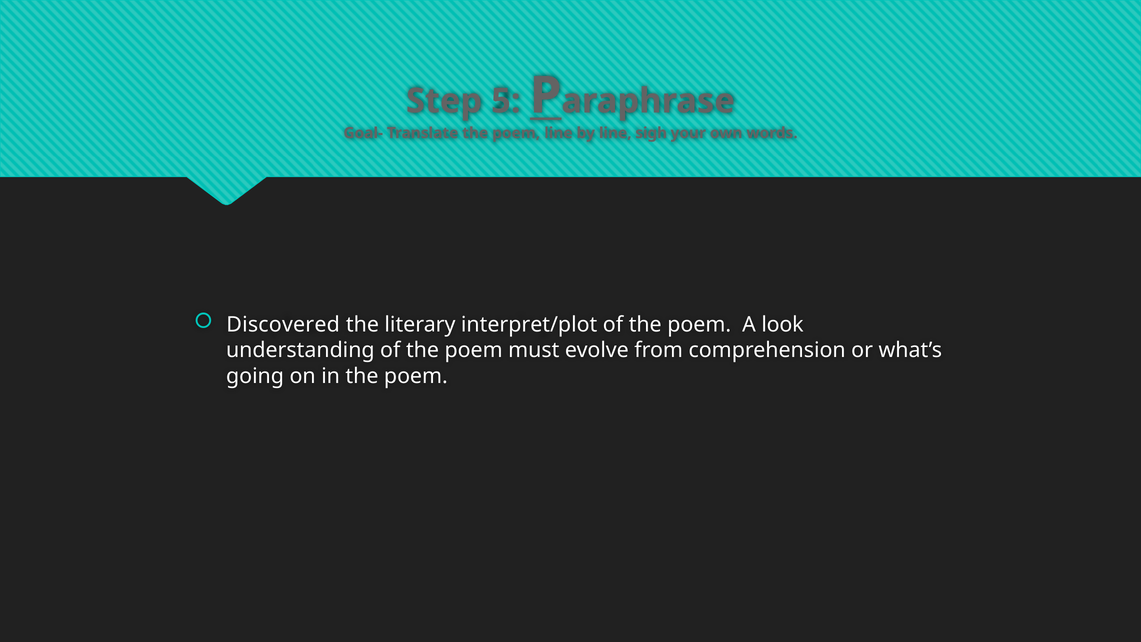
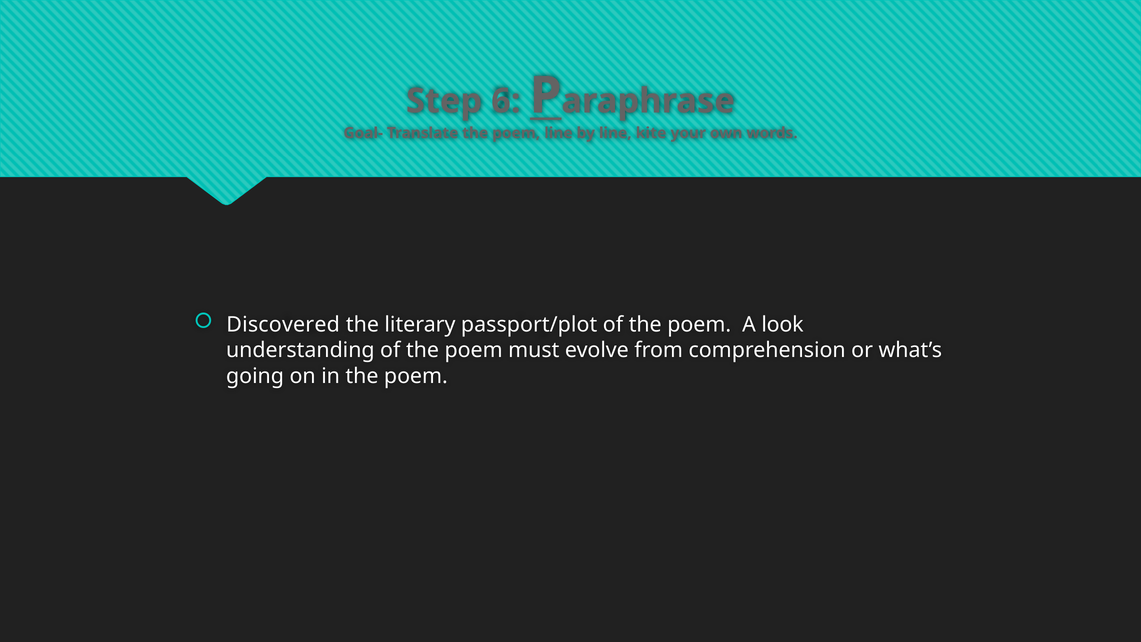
5: 5 -> 6 (506, 101)
sigh: sigh -> kite (651, 133)
interpret/plot: interpret/plot -> passport/plot (529, 325)
